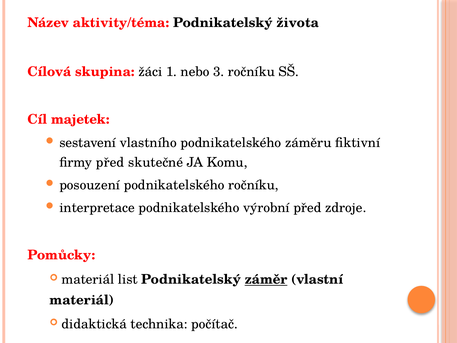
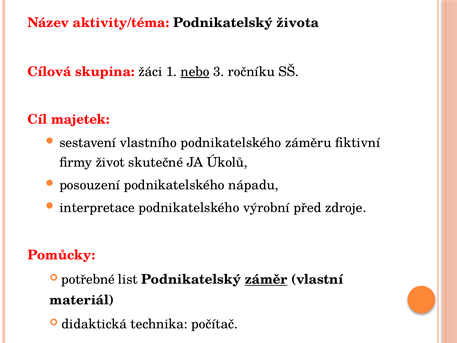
nebo underline: none -> present (195, 72)
firmy před: před -> život (110, 162)
Komu: Komu -> Úkolů (227, 162)
podnikatelského ročníku: ročníku -> nápadu (253, 185)
materiál: materiál -> potřebné (88, 279)
